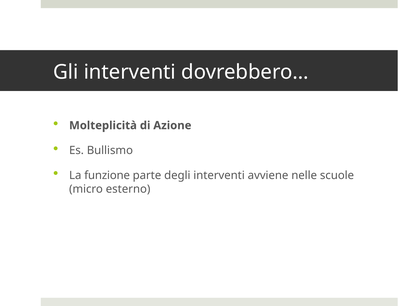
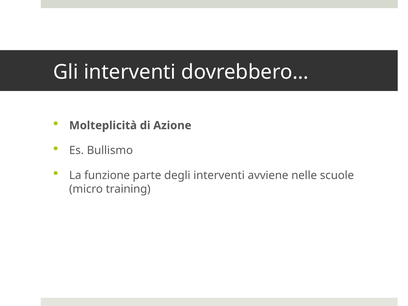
esterno: esterno -> training (128, 189)
